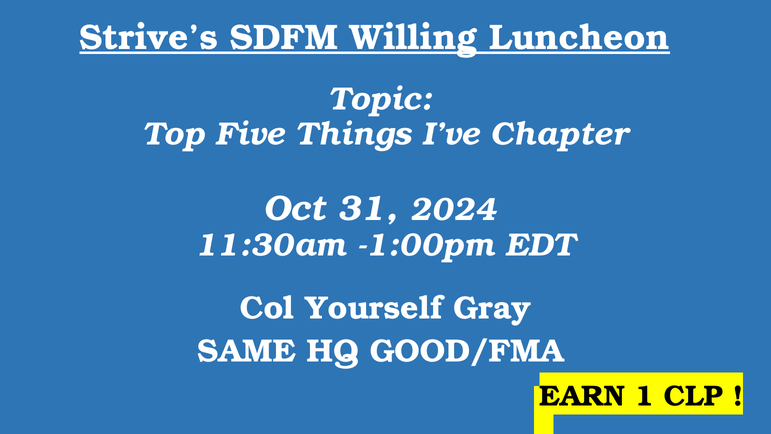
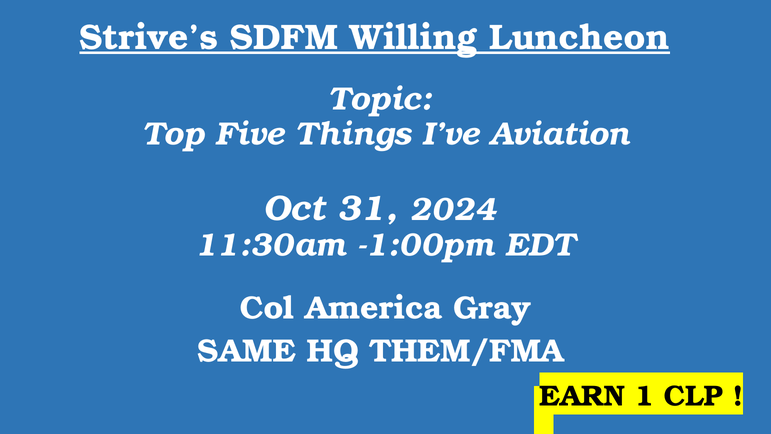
Chapter: Chapter -> Aviation (560, 134)
Yourself: Yourself -> America (374, 308)
GOOD/FMA: GOOD/FMA -> THEM/FMA (466, 351)
